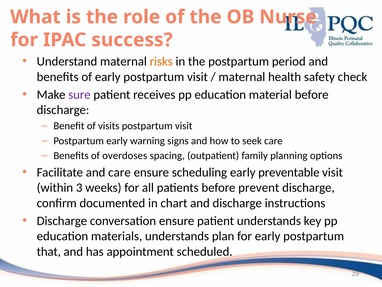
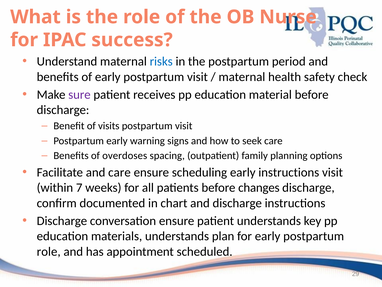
risks colour: orange -> blue (161, 61)
early preventable: preventable -> instructions (289, 172)
3: 3 -> 7 (79, 187)
prevent: prevent -> changes (259, 187)
that: that -> role (49, 251)
